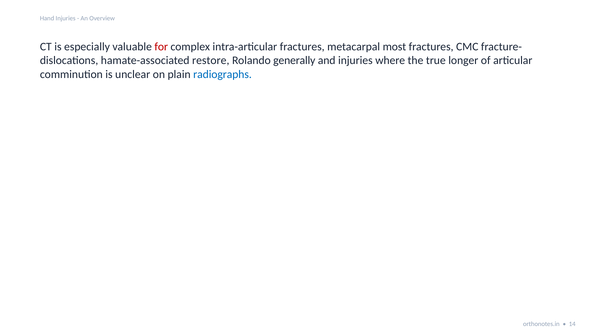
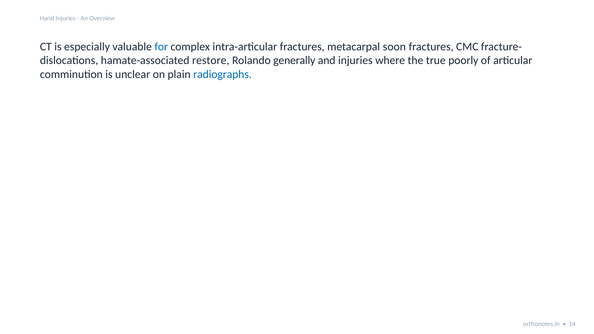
for colour: red -> blue (161, 47)
most: most -> soon (394, 47)
longer: longer -> poorly (463, 60)
